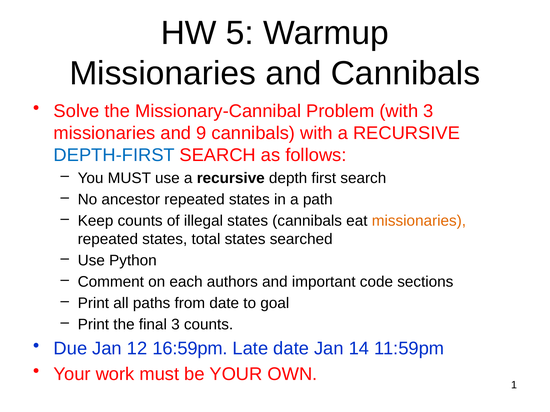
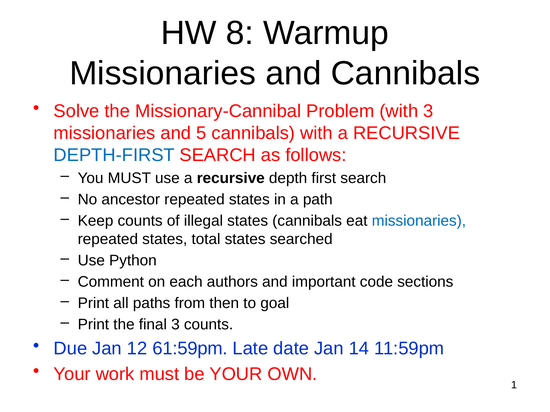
5: 5 -> 8 (240, 33)
9: 9 -> 5 (201, 133)
missionaries colour: orange -> blue (419, 221)
from date: date -> then (224, 304)
16:59pm: 16:59pm -> 61:59pm (190, 349)
